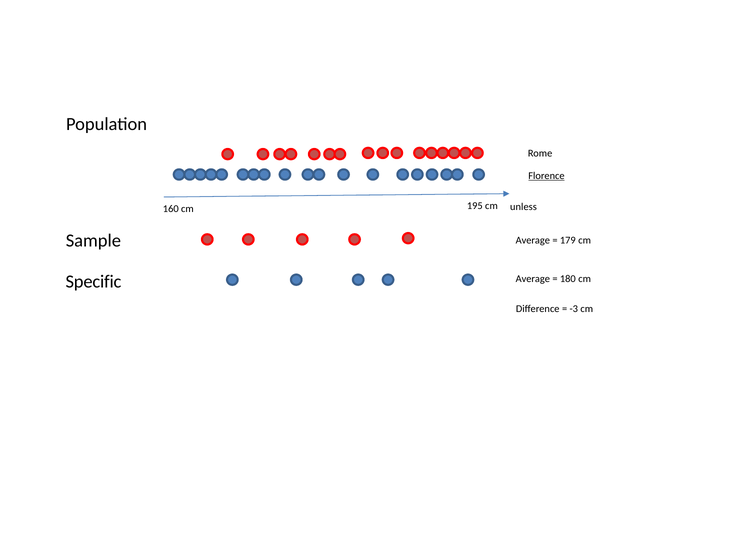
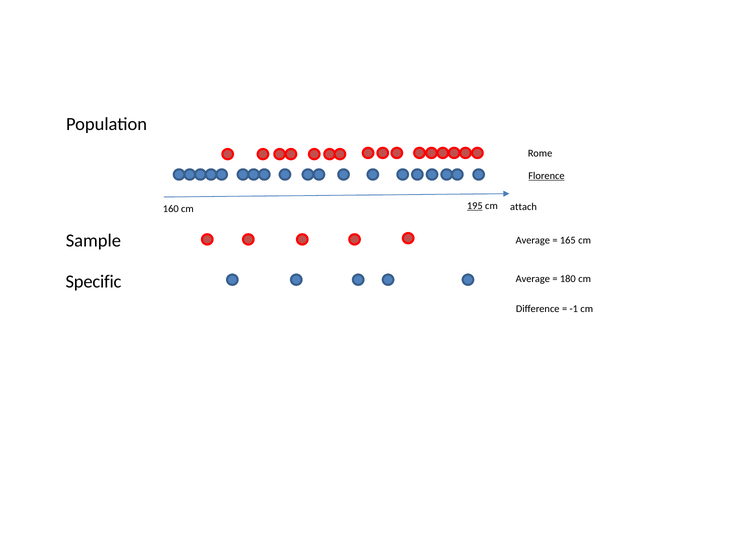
unless: unless -> attach (524, 207)
195 underline: none -> present (475, 206)
179: 179 -> 165 (568, 240)
-3: -3 -> -1 (574, 309)
